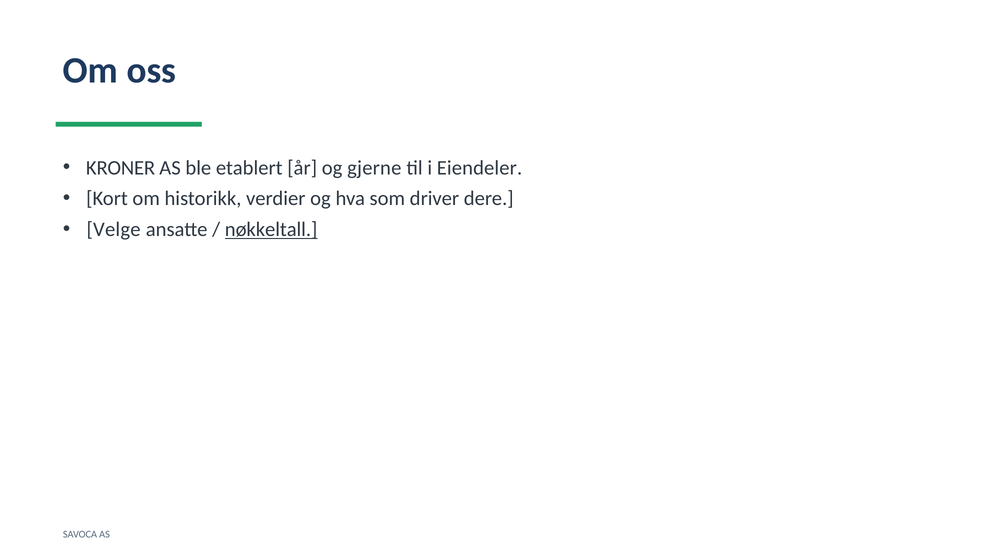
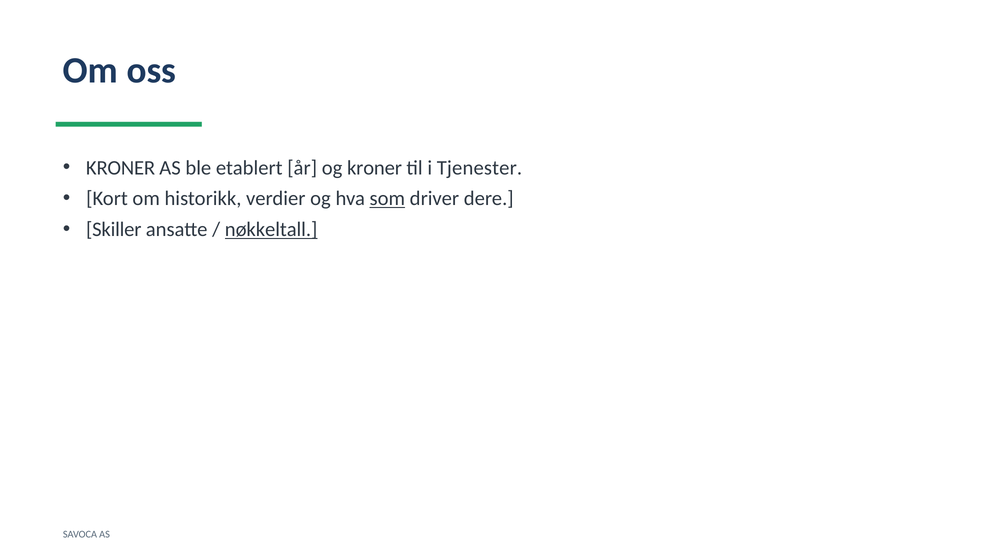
og gjerne: gjerne -> kroner (374, 168)
Eiendeler: Eiendeler -> Tjenester (479, 168)
som underline: none -> present (387, 199)
Velge: Velge -> Skiller (114, 230)
